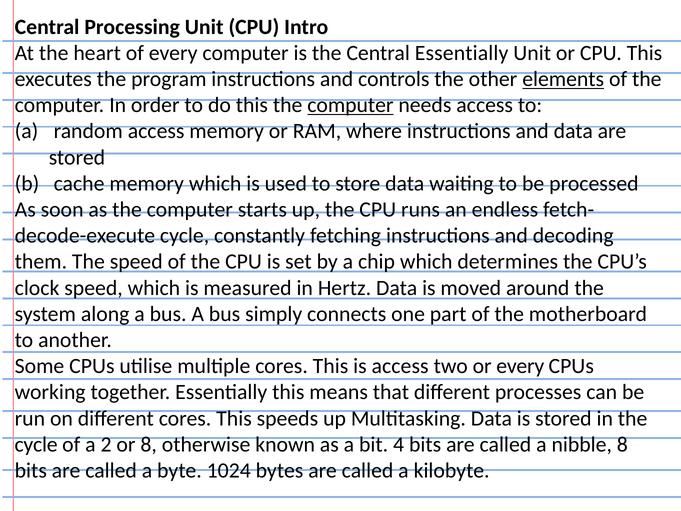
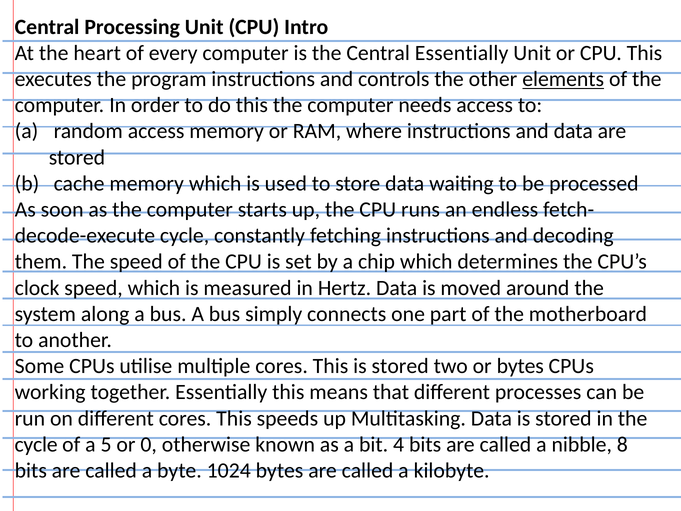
computer underline: present -> none (350, 105)
This is access: access -> stored (400, 366)
or every: every -> bytes (520, 366)
2: 2 -> 5 (106, 444)
or 8: 8 -> 0 (149, 444)
